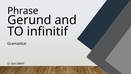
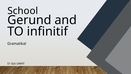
Phrase: Phrase -> School (23, 11)
